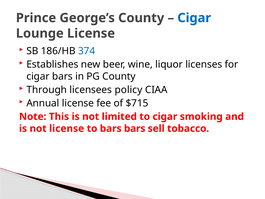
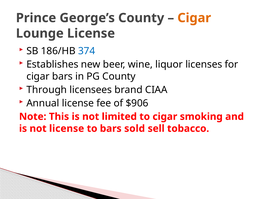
Cigar colour: blue -> orange (194, 18)
policy: policy -> brand (129, 90)
$715: $715 -> $906 (137, 103)
bars bars: bars -> sold (135, 128)
